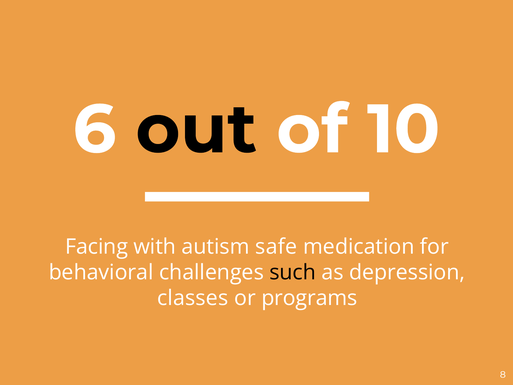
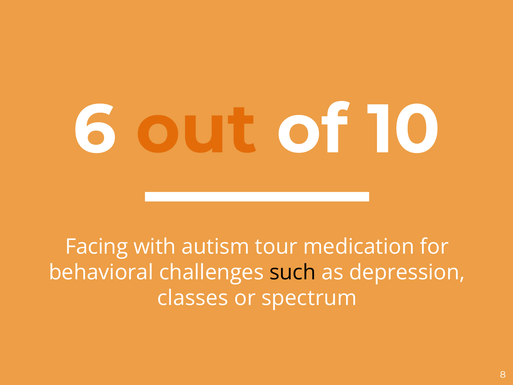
out colour: black -> orange (196, 130)
safe: safe -> tour (276, 247)
programs: programs -> spectrum (309, 298)
